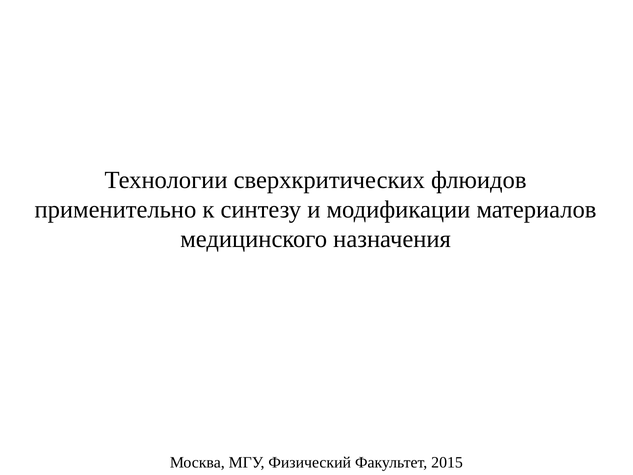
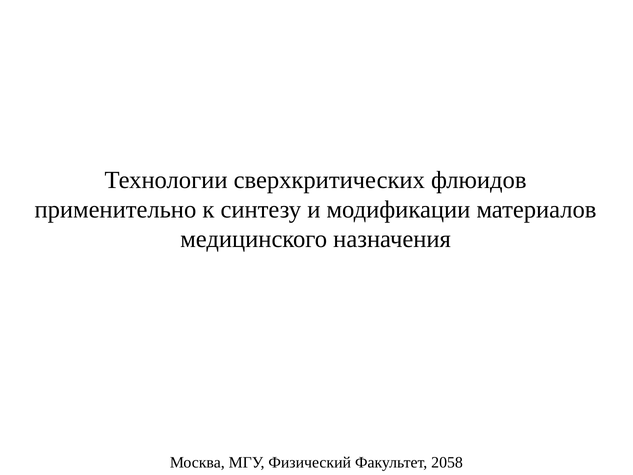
2015: 2015 -> 2058 (447, 462)
